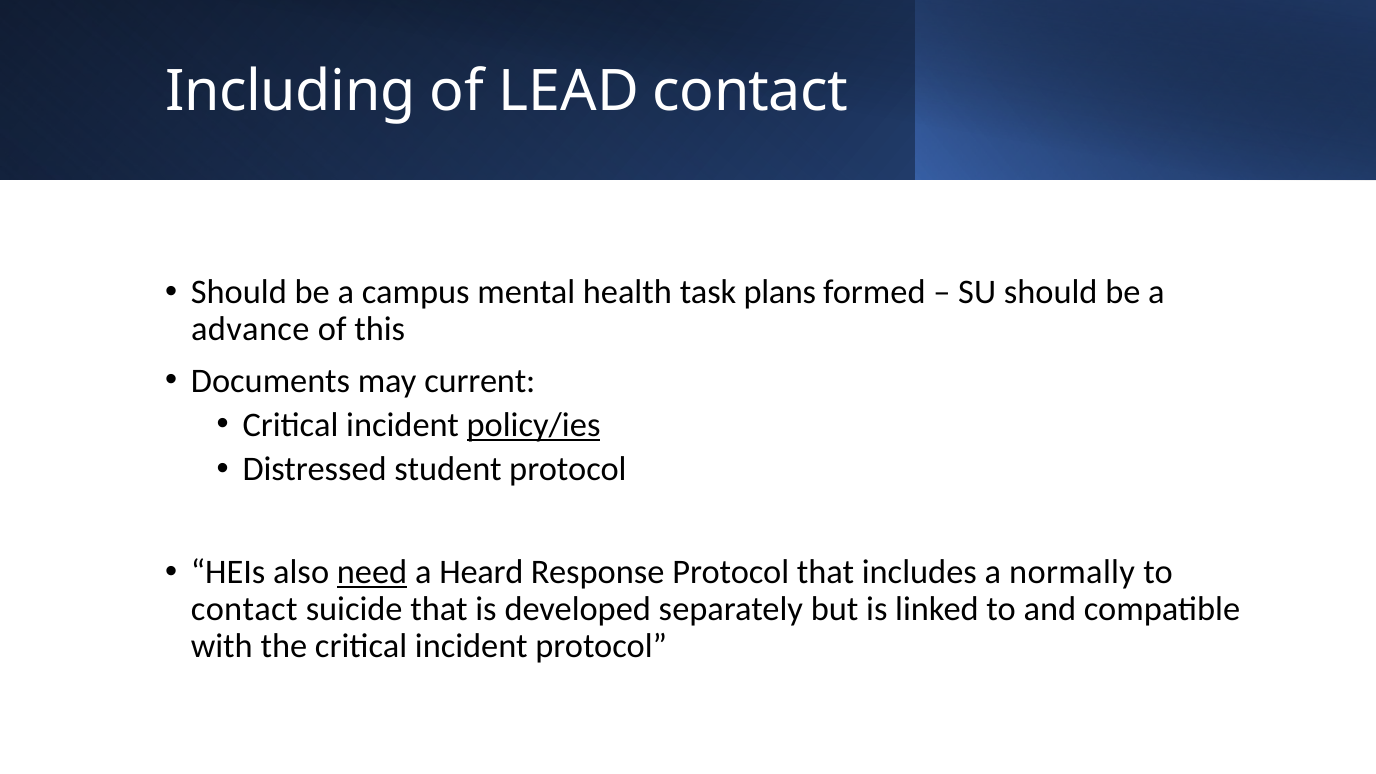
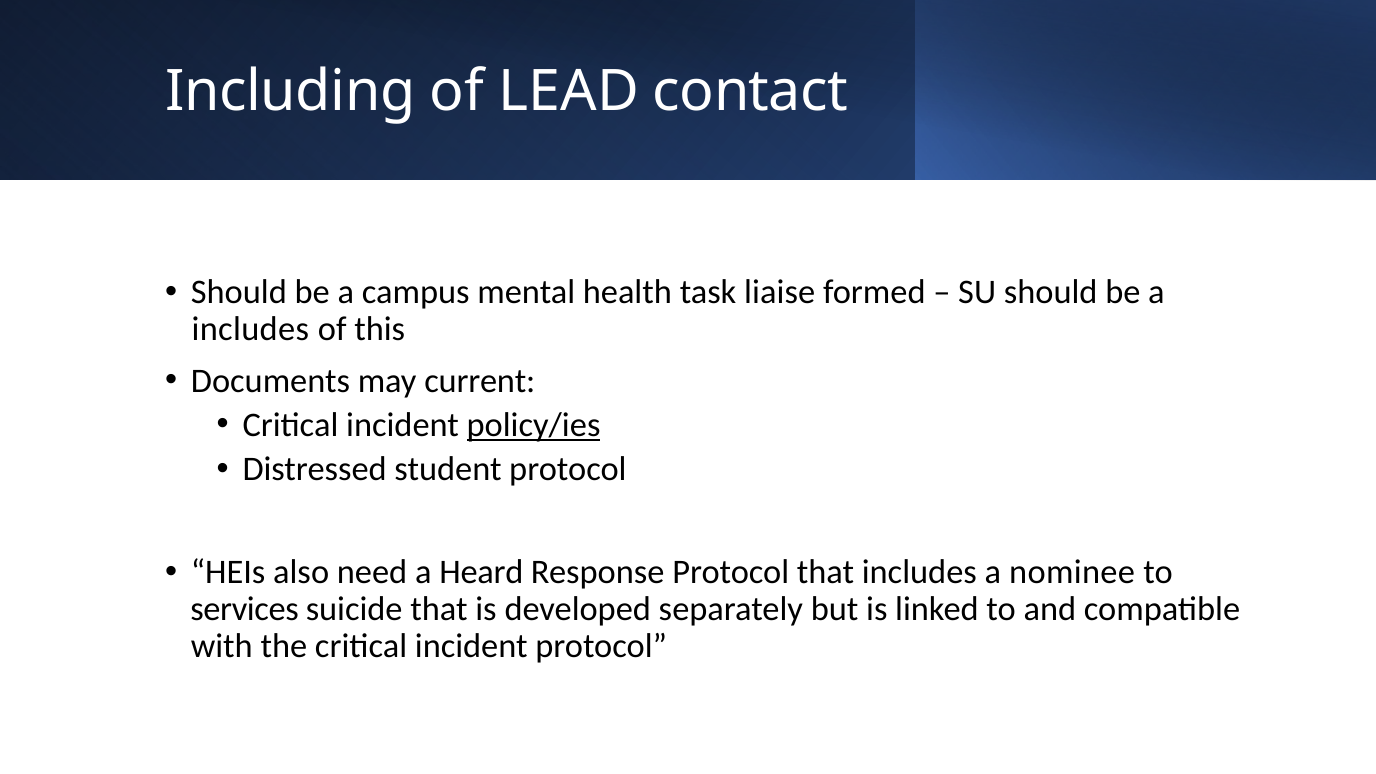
plans: plans -> liaise (780, 292)
advance: advance -> includes (250, 329)
need underline: present -> none (372, 572)
normally: normally -> nominee (1072, 572)
contact: contact -> services (245, 609)
